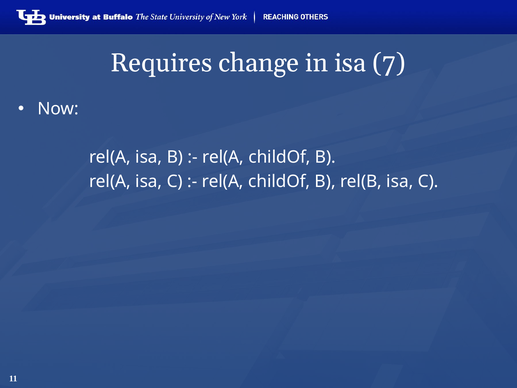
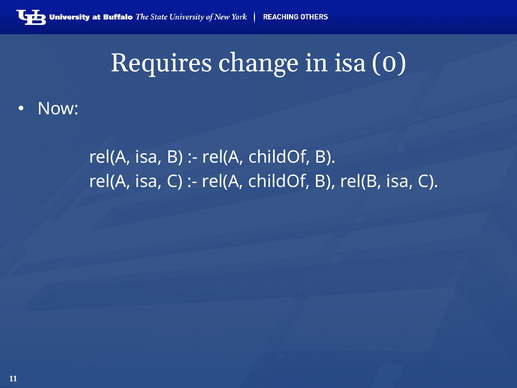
7: 7 -> 0 (389, 63)
